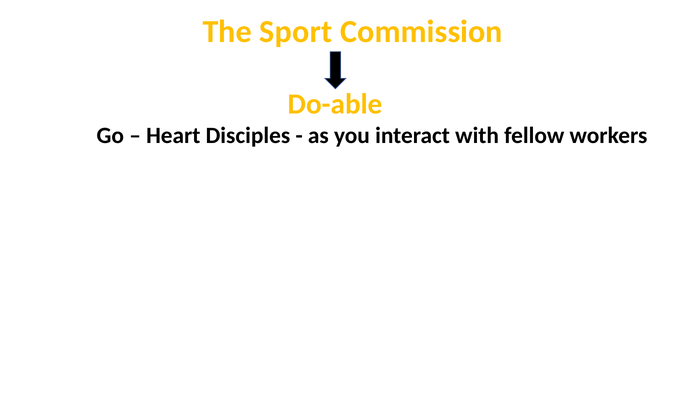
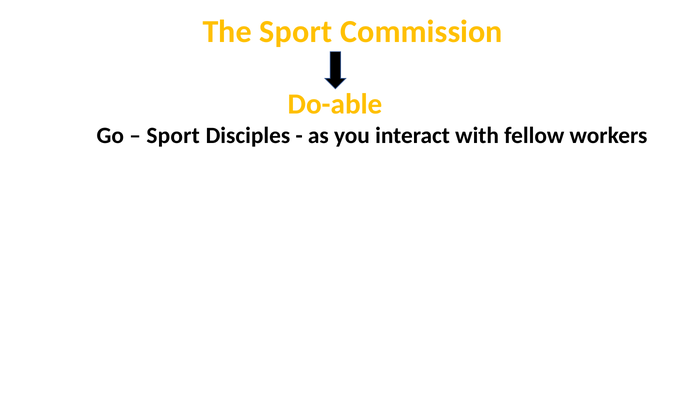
Heart: Heart -> Sport (173, 136)
